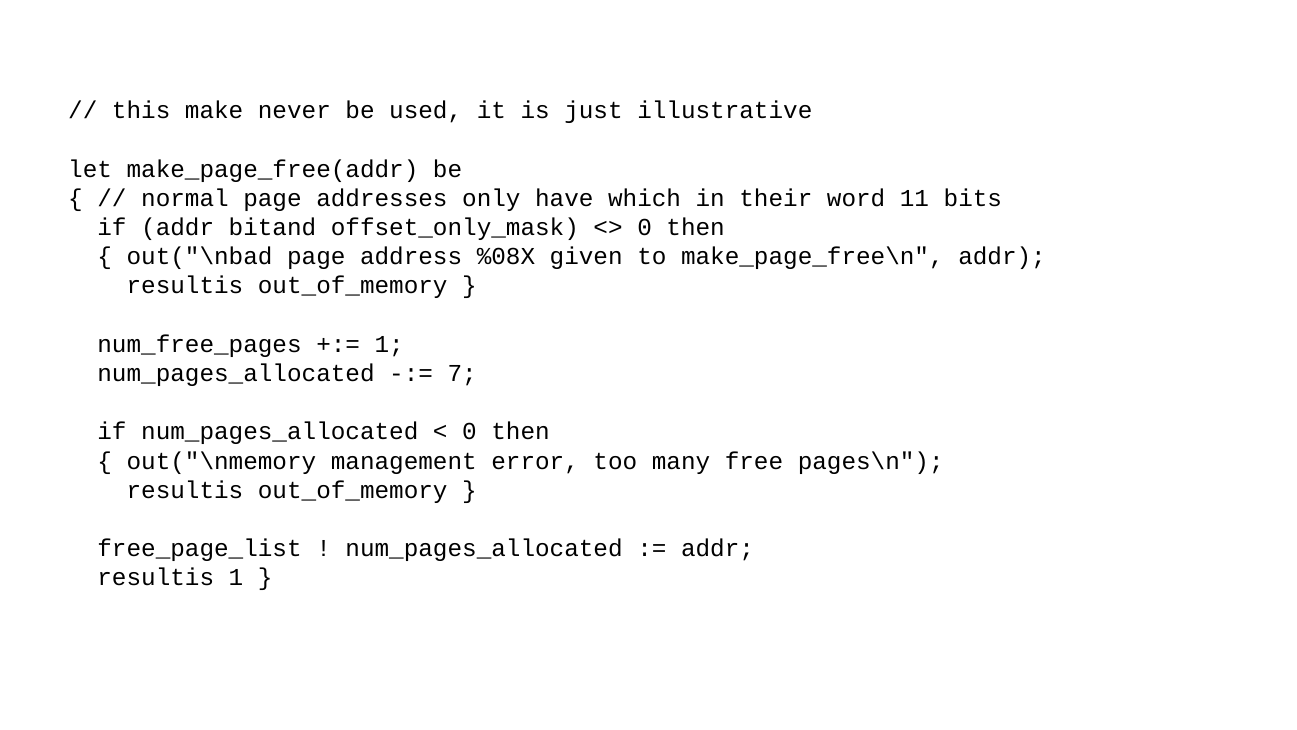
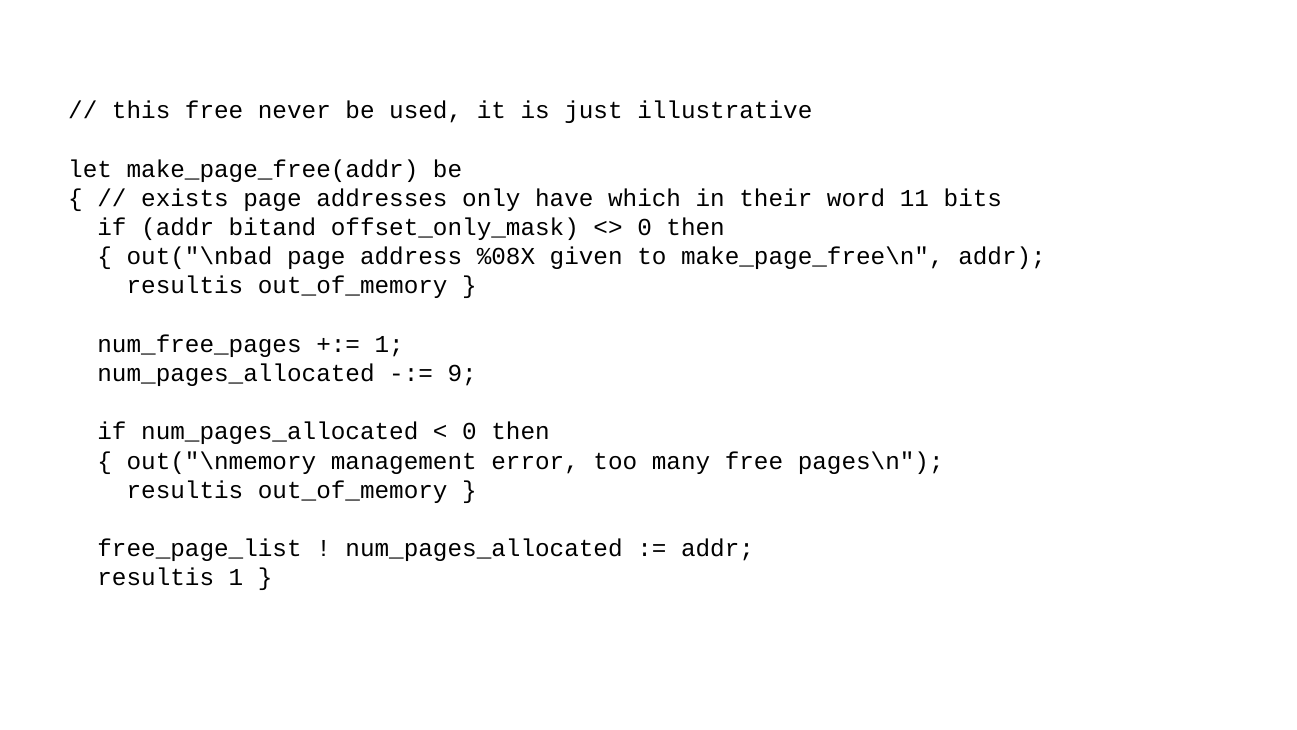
this make: make -> free (214, 111)
normal: normal -> exists (185, 198)
7: 7 -> 9 (462, 373)
